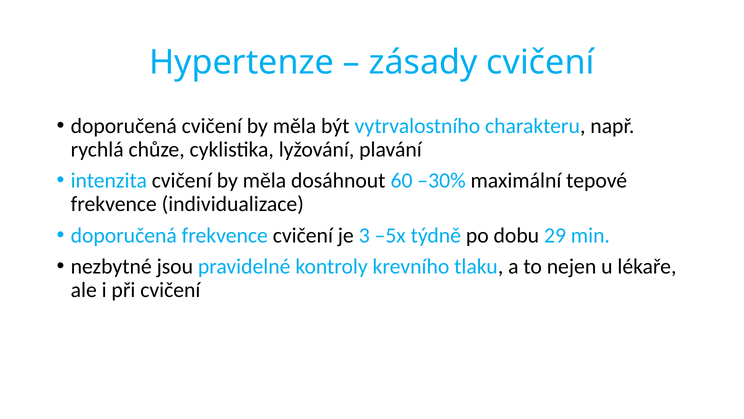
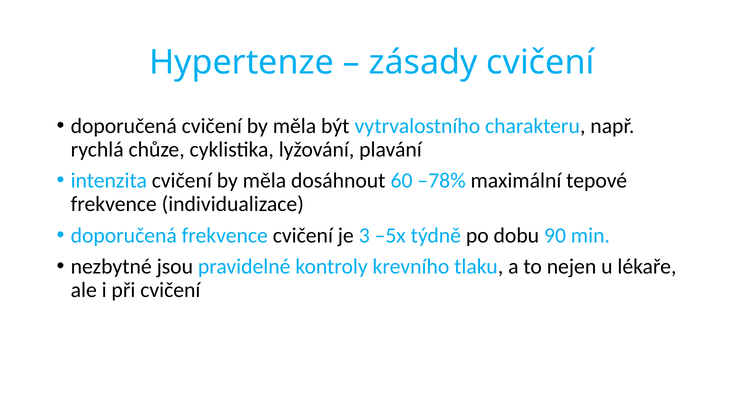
–30%: –30% -> –78% (442, 180)
29: 29 -> 90 (555, 235)
